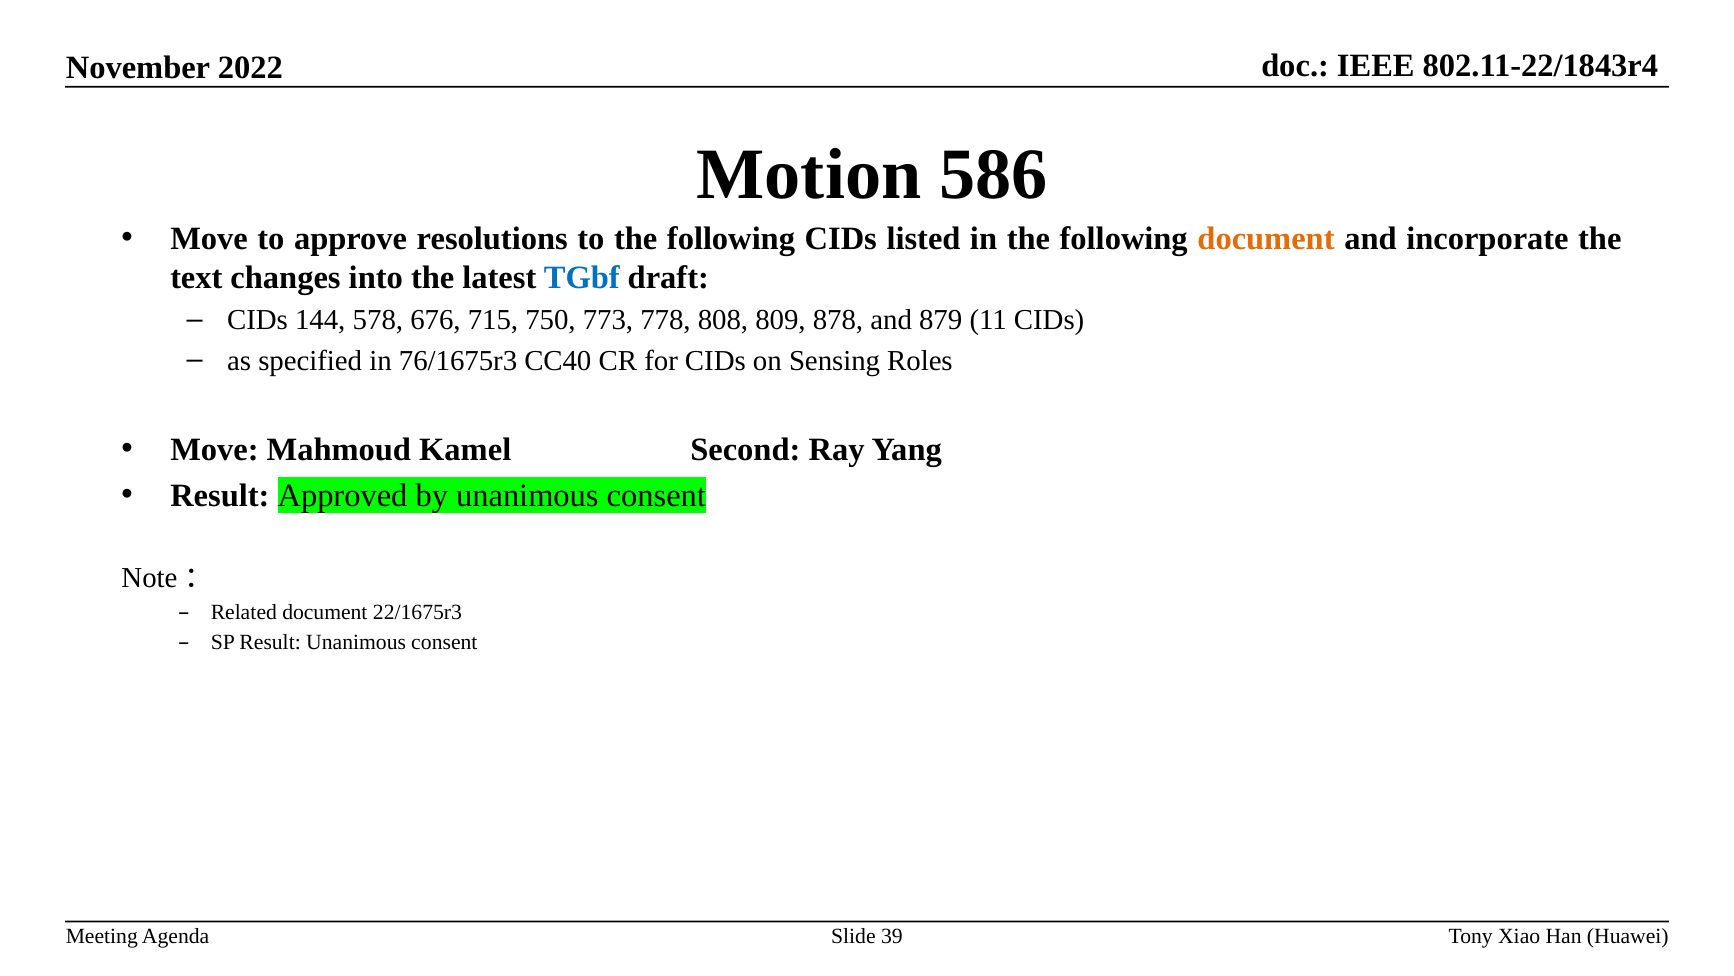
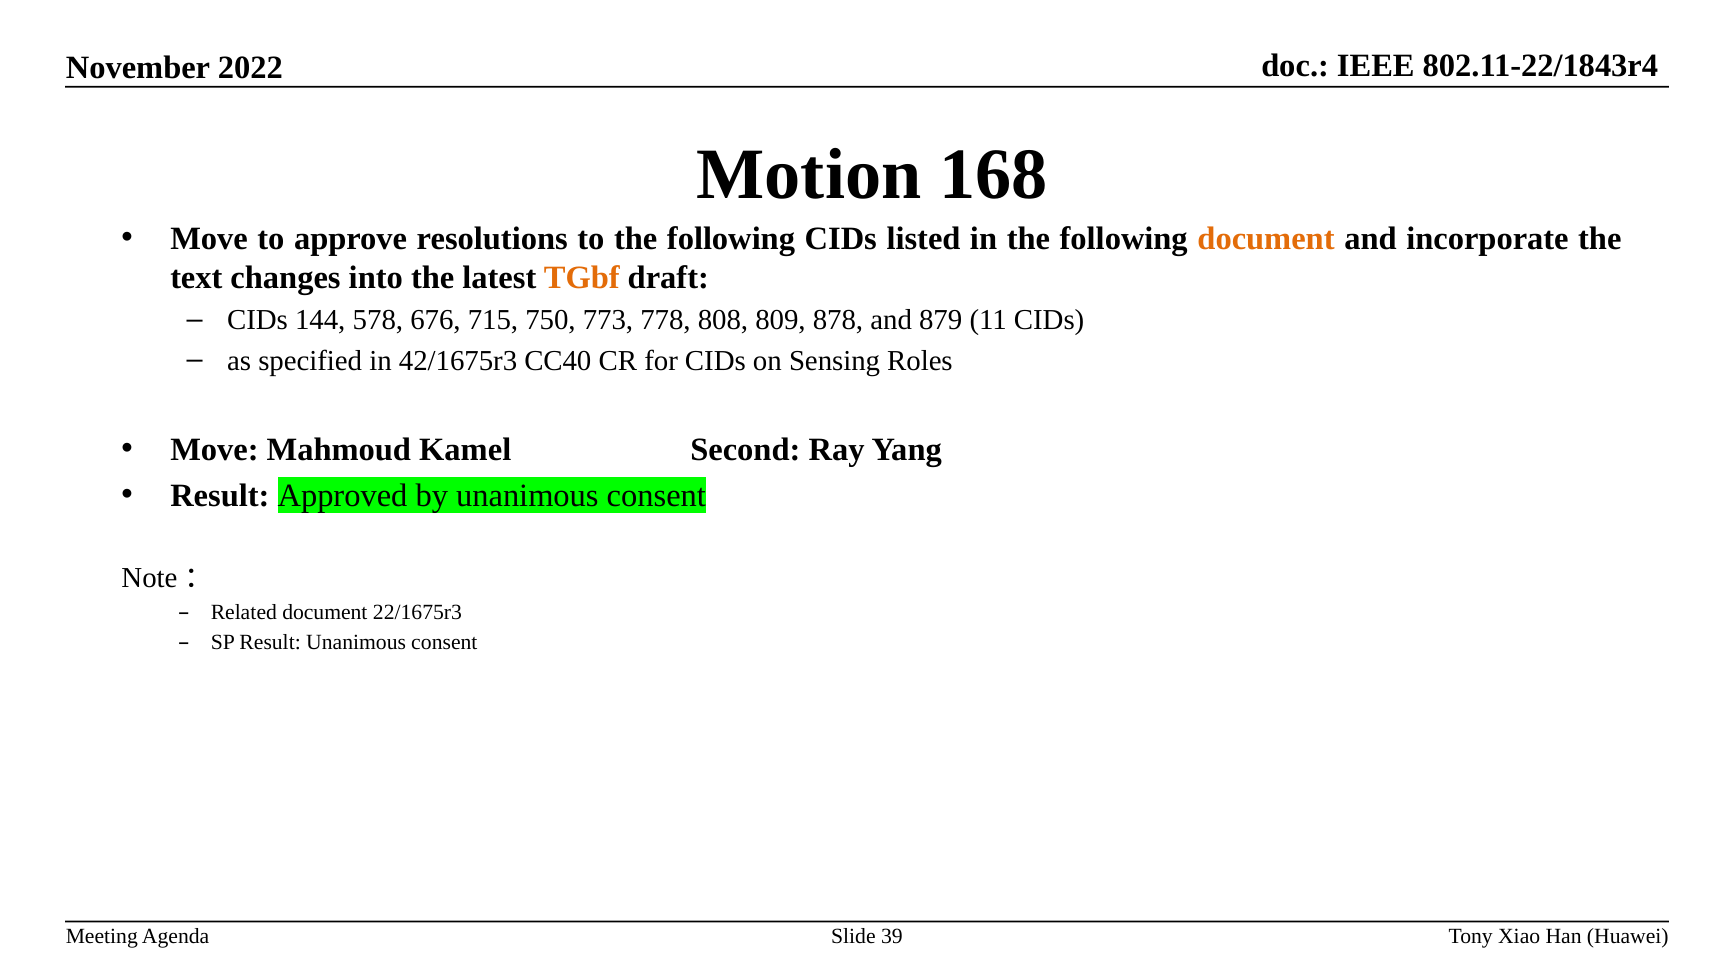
586: 586 -> 168 (993, 174)
TGbf colour: blue -> orange (582, 278)
76/1675r3: 76/1675r3 -> 42/1675r3 (458, 360)
